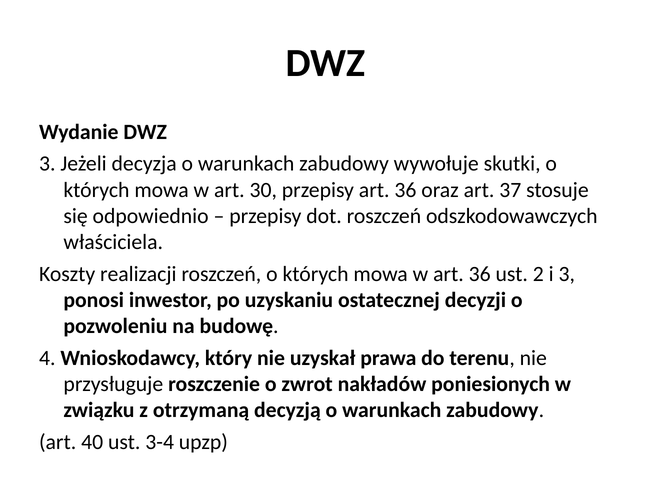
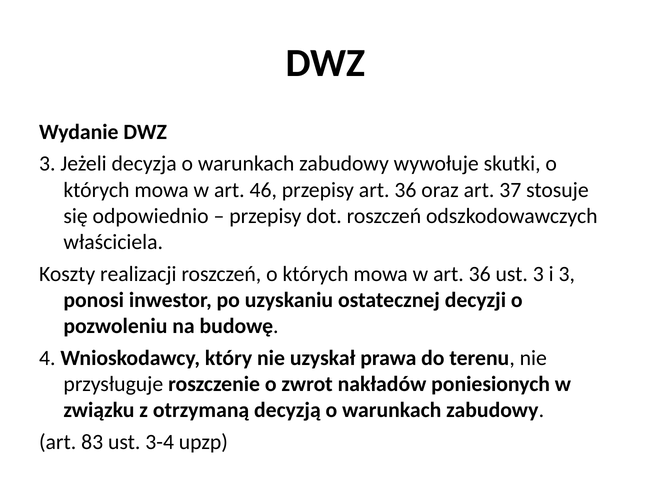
30: 30 -> 46 (263, 190)
ust 2: 2 -> 3 (538, 274)
40: 40 -> 83 (92, 441)
